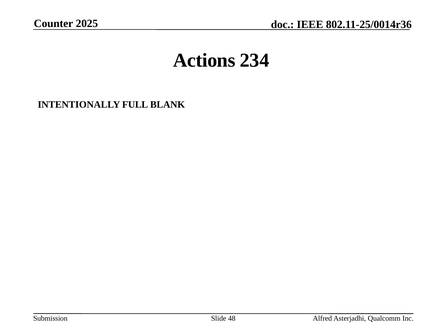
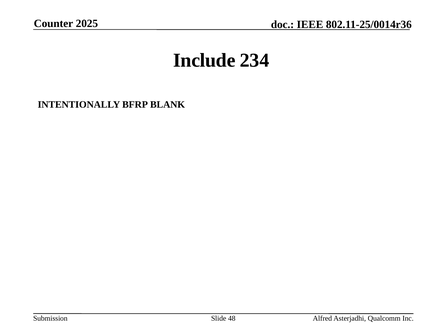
Actions: Actions -> Include (204, 60)
FULL: FULL -> BFRP (135, 105)
